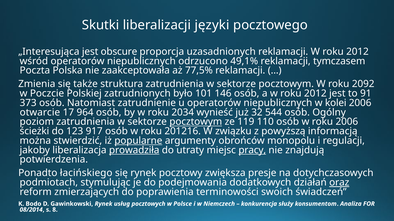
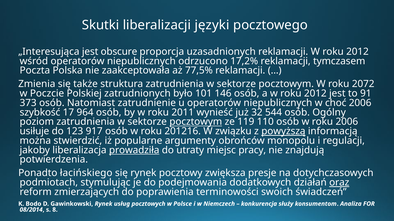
49,1%: 49,1% -> 17,2% (244, 61)
2092: 2092 -> 2072 (363, 84)
kolei: kolei -> choć (336, 103)
otwarcie: otwarcie -> szybkość (40, 113)
2034: 2034 -> 2011 (183, 113)
ścieżki: ścieżki -> usiłuje (34, 132)
powyższą underline: none -> present (283, 132)
popularne underline: present -> none (138, 141)
pracy underline: present -> none (252, 150)
